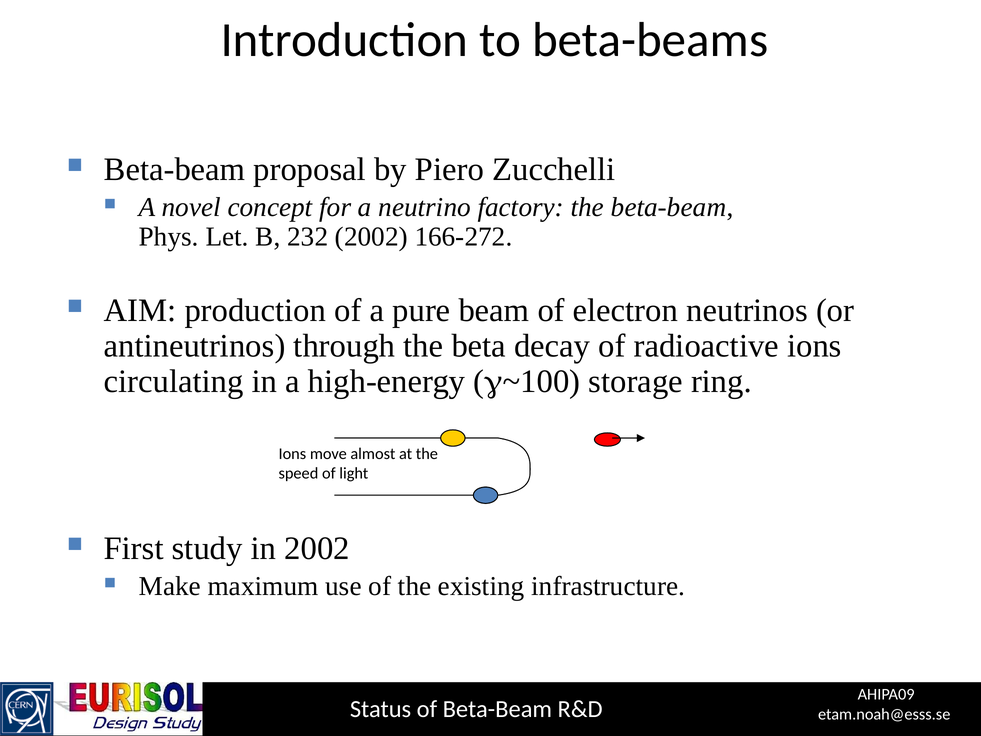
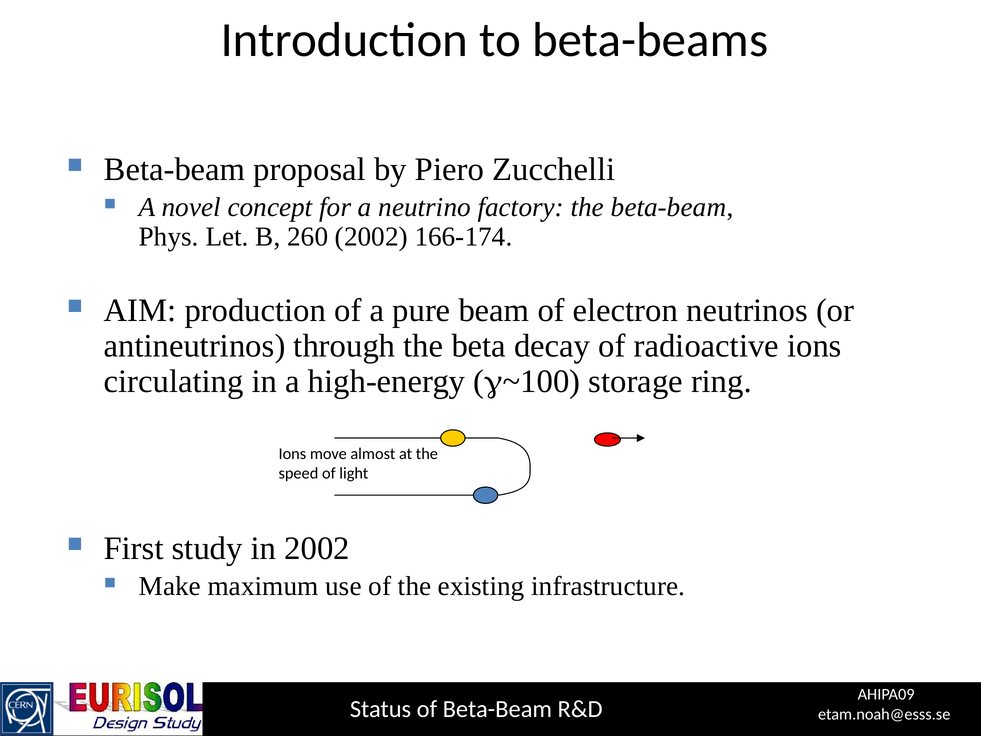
232: 232 -> 260 (308, 237)
166-272: 166-272 -> 166-174 (463, 237)
